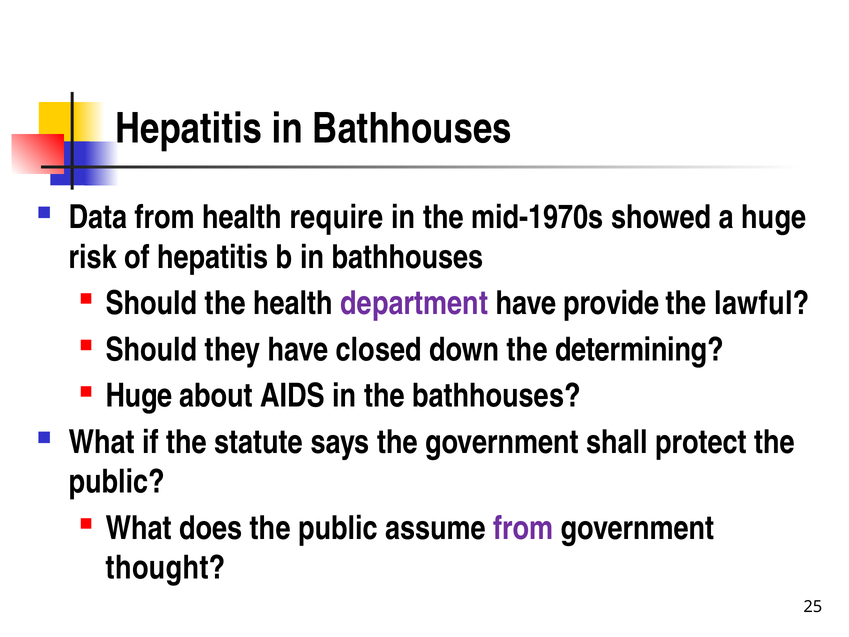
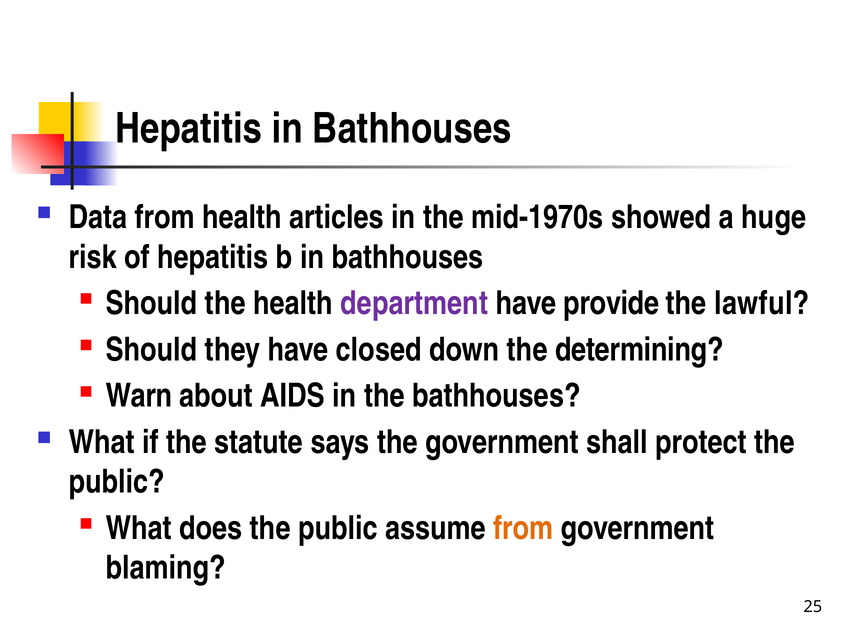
require: require -> articles (337, 217)
Huge: Huge -> Warn (139, 396)
from colour: purple -> orange (523, 528)
thought: thought -> blaming (166, 568)
